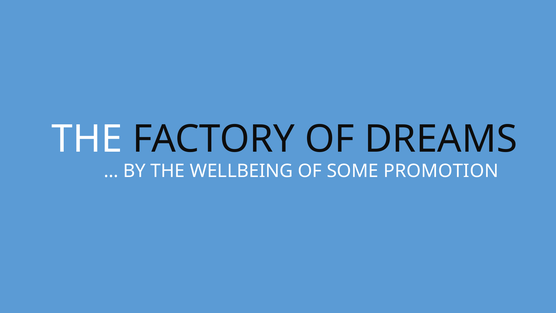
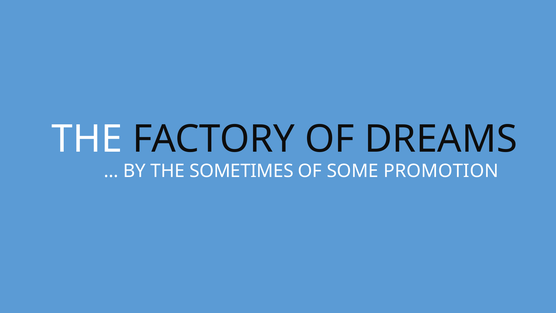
WELLBEING: WELLBEING -> SOMETIMES (241, 171)
